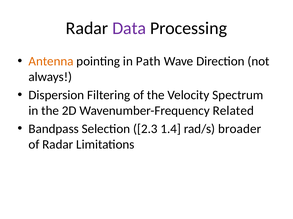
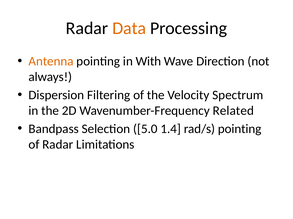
Data colour: purple -> orange (129, 28)
Path: Path -> With (148, 61)
2.3: 2.3 -> 5.0 (145, 129)
rad/s broader: broader -> pointing (240, 129)
